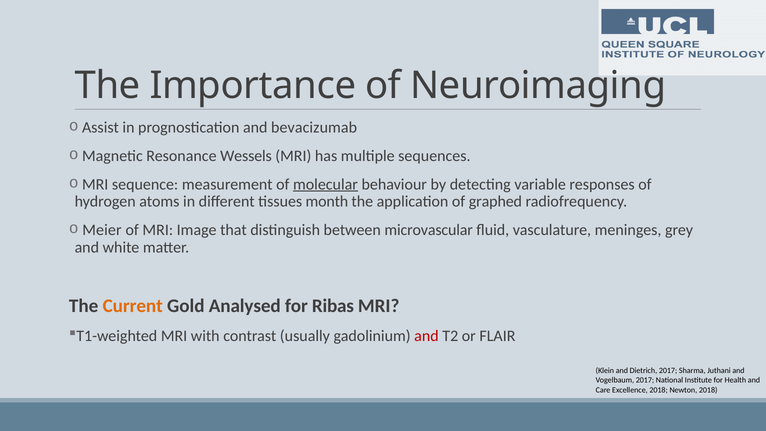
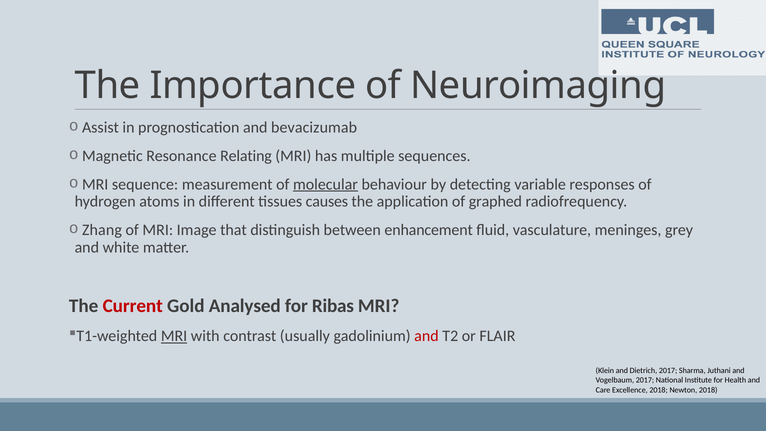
Wessels: Wessels -> Relating (246, 156)
month: month -> causes (327, 202)
Meier: Meier -> Zhang (102, 230)
microvascular: microvascular -> enhancement (429, 230)
Current colour: orange -> red (133, 306)
MRI underline: none -> present (174, 336)
